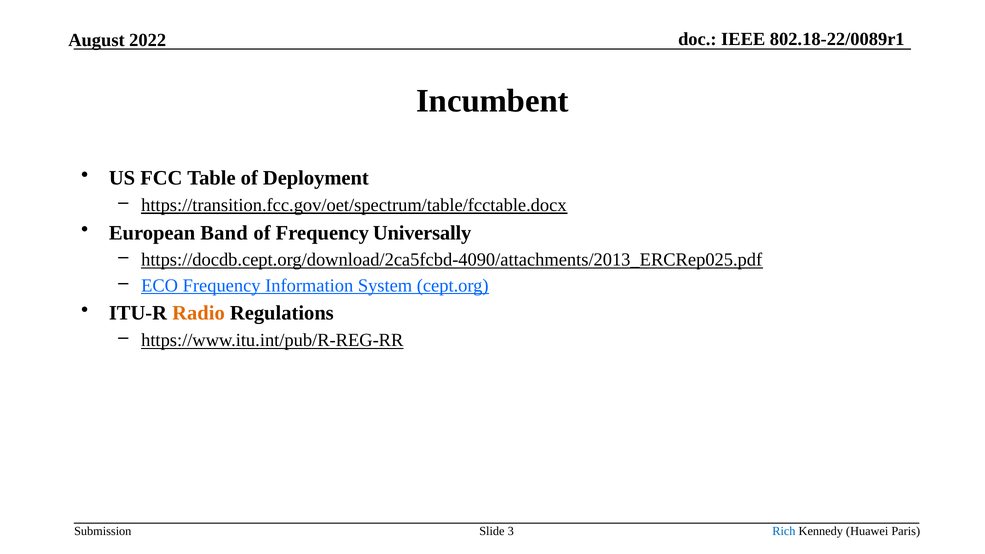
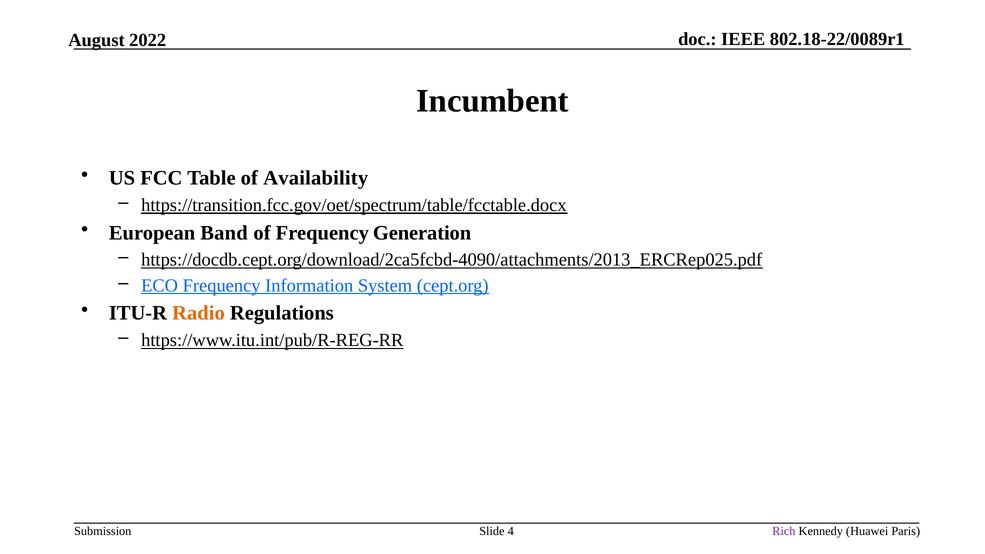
Deployment: Deployment -> Availability (316, 178)
Universally: Universally -> Generation (422, 233)
3: 3 -> 4 (511, 531)
Rich colour: blue -> purple (784, 531)
